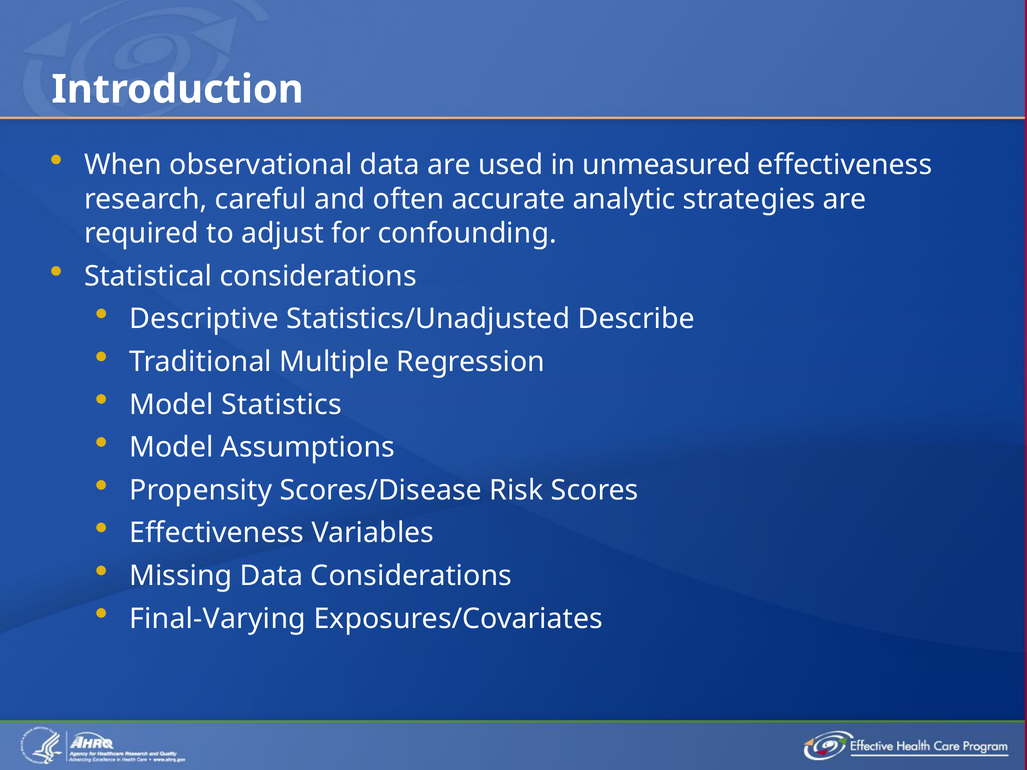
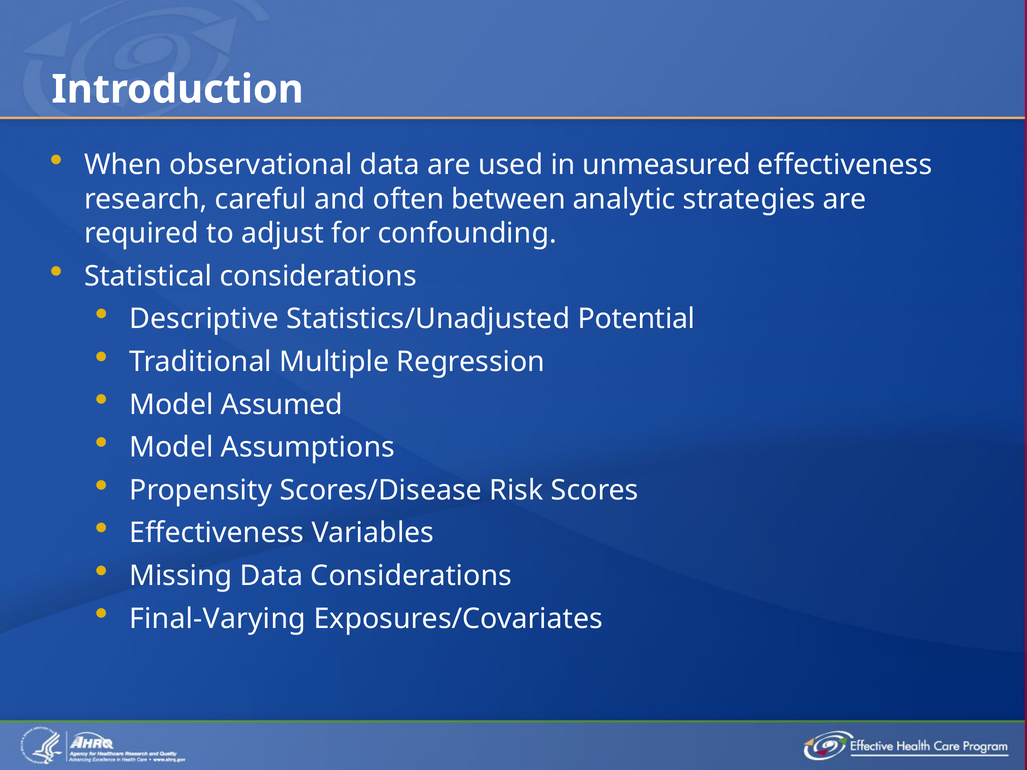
accurate: accurate -> between (508, 199)
Describe: Describe -> Potential (636, 319)
Statistics: Statistics -> Assumed (282, 405)
